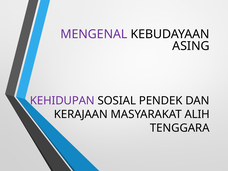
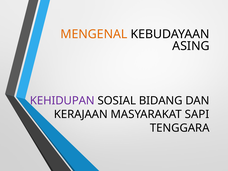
MENGENAL colour: purple -> orange (94, 34)
PENDEK: PENDEK -> BIDANG (161, 101)
ALIH: ALIH -> SAPI (197, 114)
